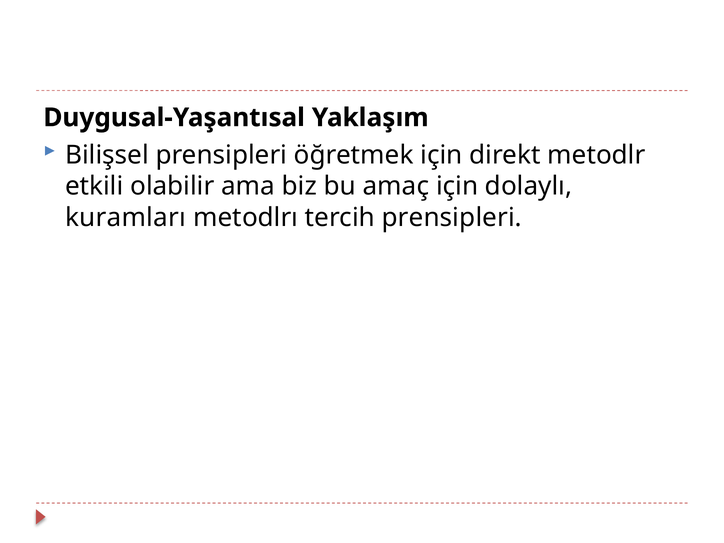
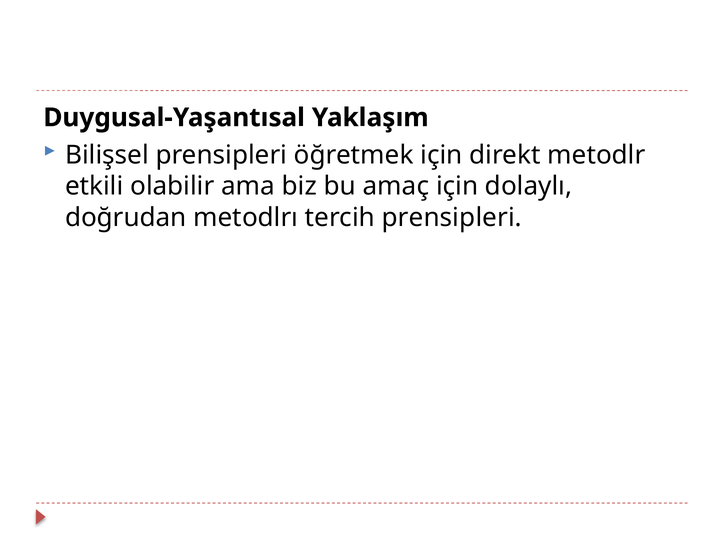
kuramları: kuramları -> doğrudan (126, 218)
